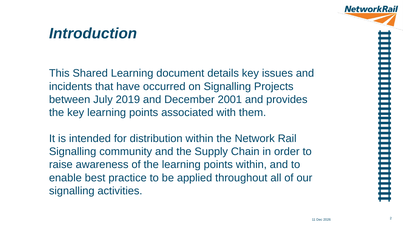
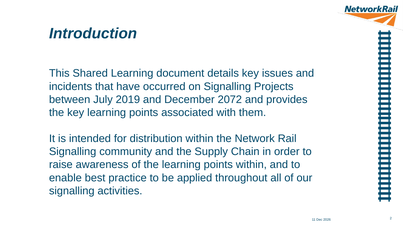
2001: 2001 -> 2072 (230, 100)
